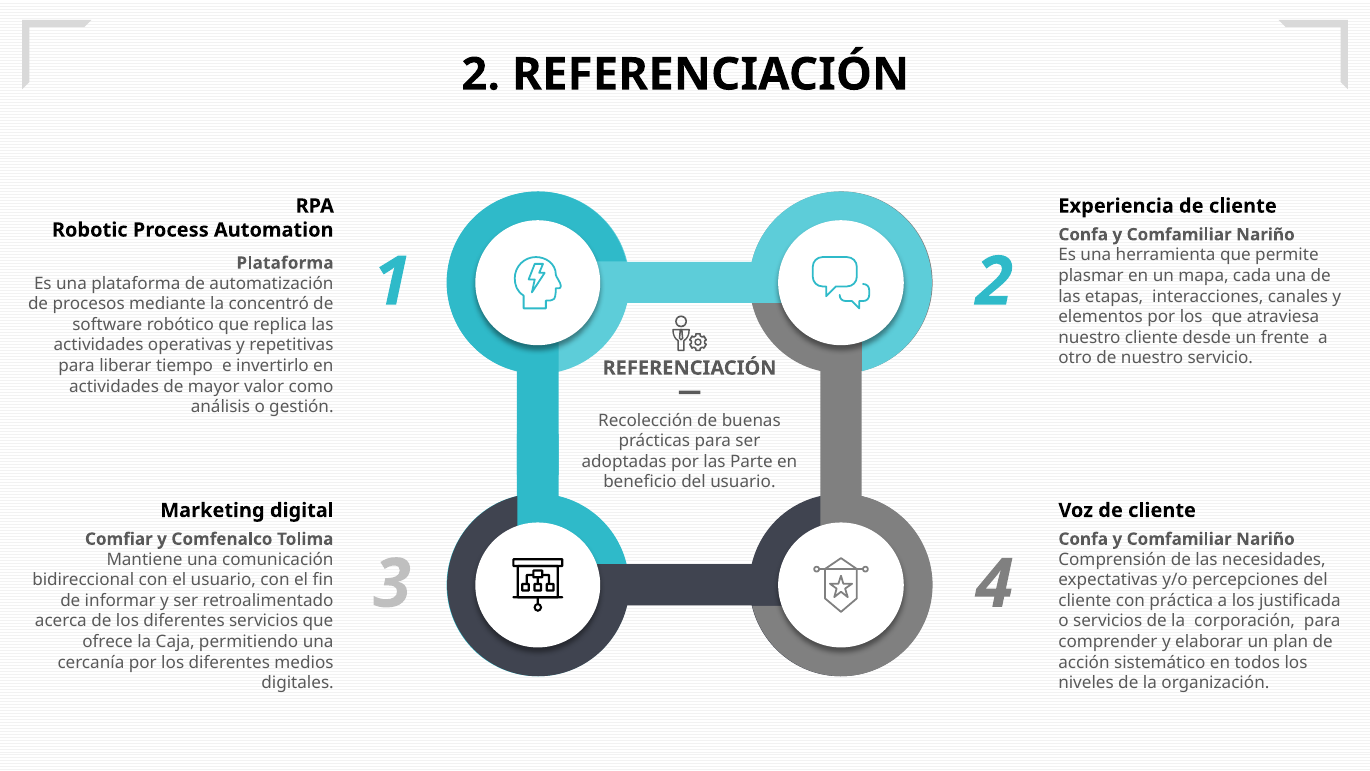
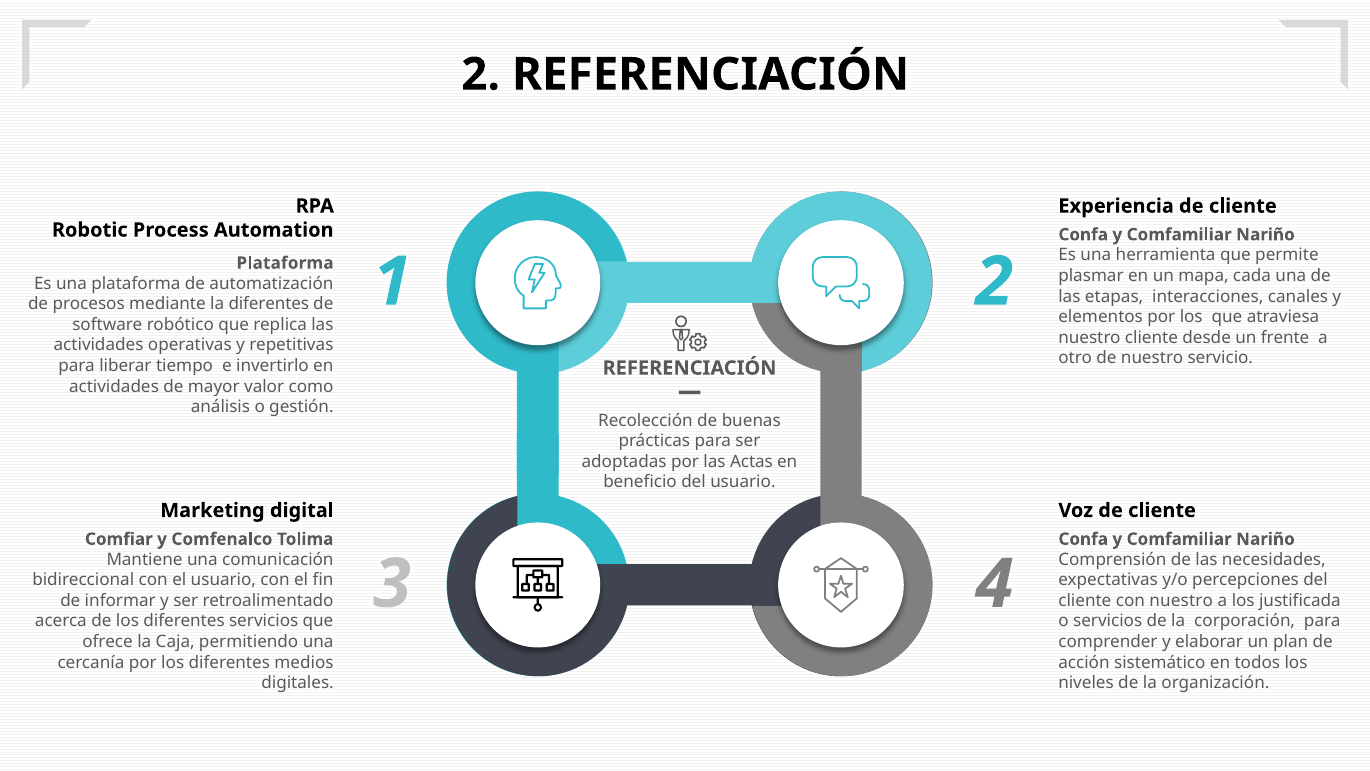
la concentró: concentró -> diferentes (269, 304)
Parte: Parte -> Actas (751, 462)
con práctica: práctica -> nuestro (1181, 600)
